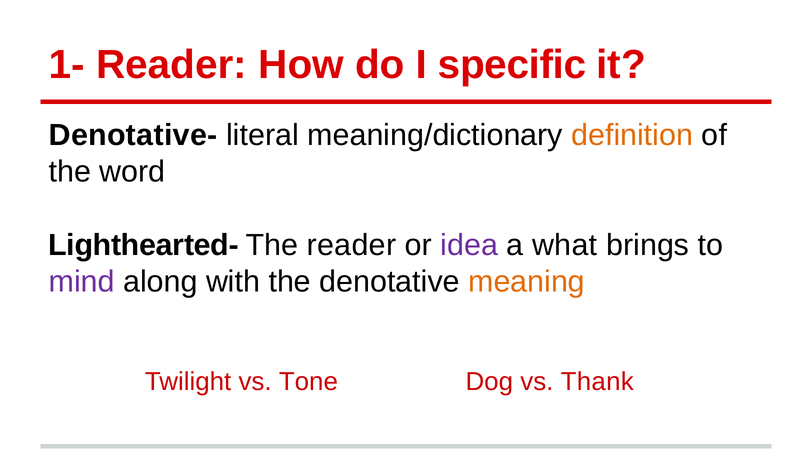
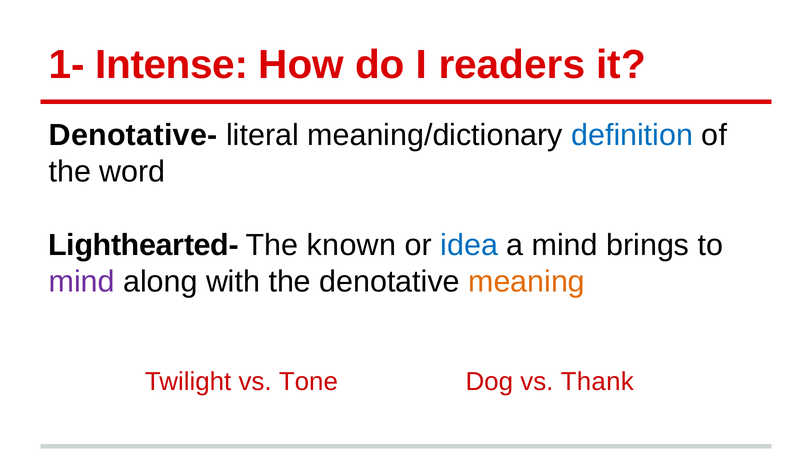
1- Reader: Reader -> Intense (172, 65)
specific: specific -> readers (512, 65)
definition colour: orange -> blue (632, 135)
The reader: reader -> known (351, 245)
idea colour: purple -> blue (469, 245)
a what: what -> mind (565, 245)
